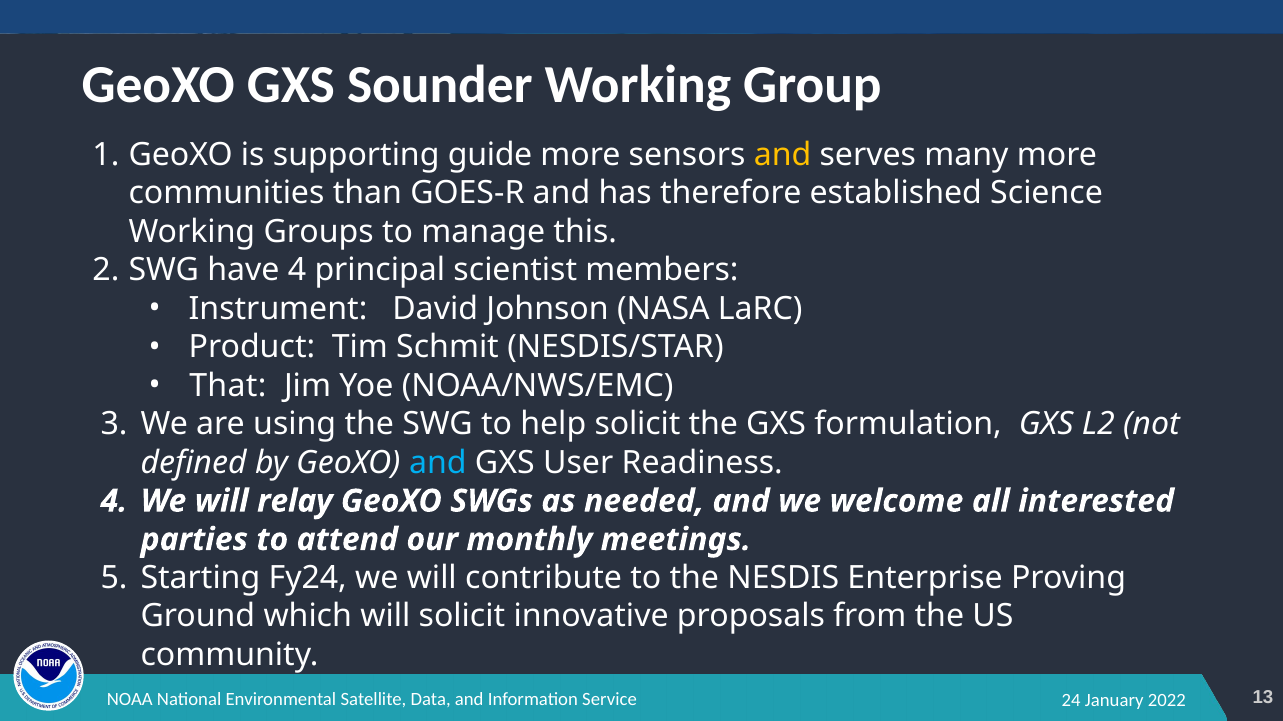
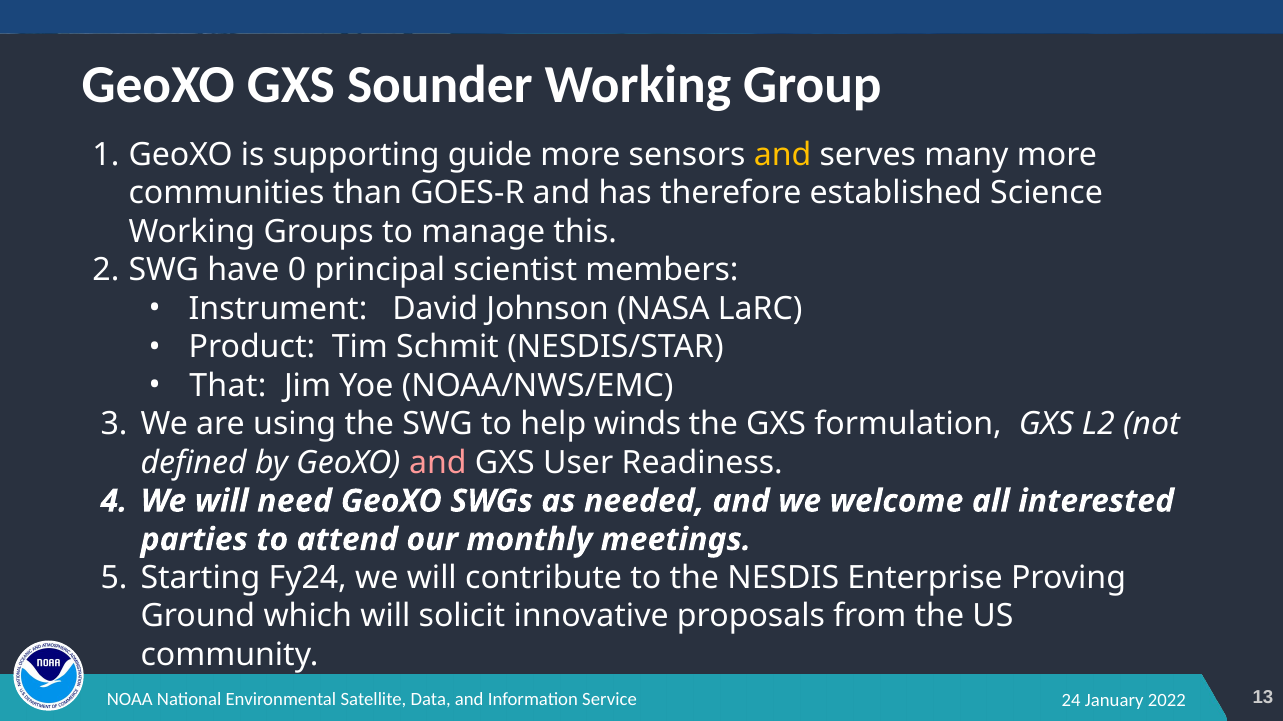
have 4: 4 -> 0 (297, 271)
help solicit: solicit -> winds (638, 425)
and colour: light blue -> pink (438, 463)
relay: relay -> need (295, 502)
